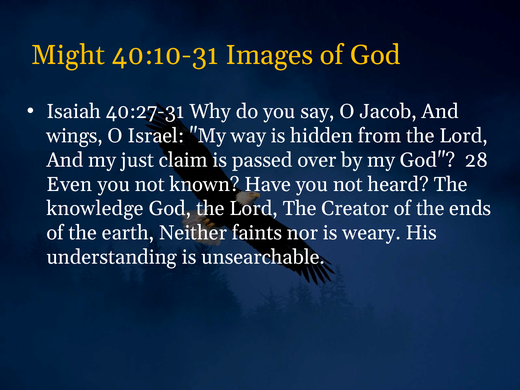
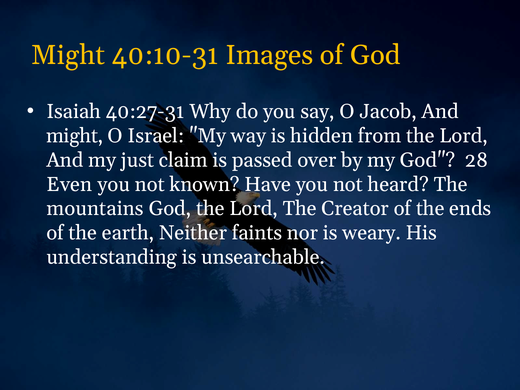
wings: wings -> might (75, 136)
knowledge: knowledge -> mountains (95, 209)
